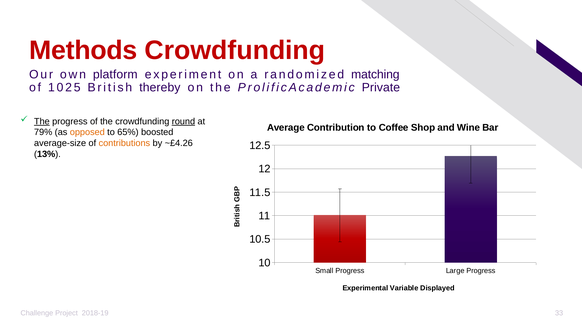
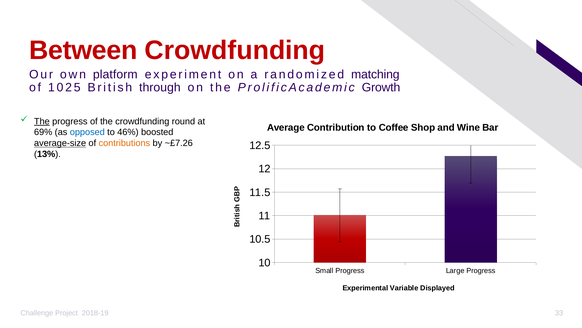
Methods: Methods -> Between (83, 50)
thereby: thereby -> through (160, 87)
Private: Private -> Growth (381, 87)
round underline: present -> none (183, 121)
79%: 79% -> 69% (43, 132)
opposed colour: orange -> blue (87, 132)
65%: 65% -> 46% (128, 132)
average-size underline: none -> present (60, 143)
~£4.26: ~£4.26 -> ~£7.26 (179, 143)
